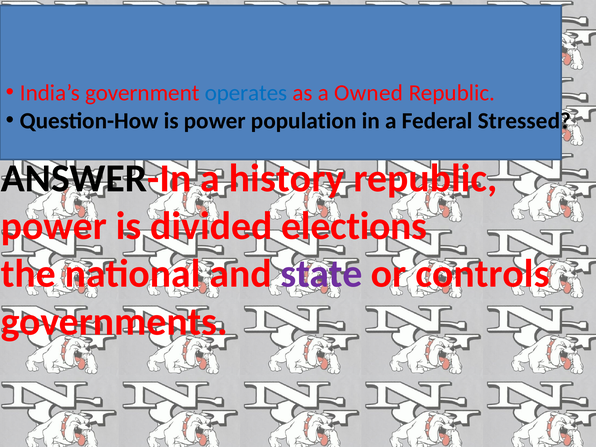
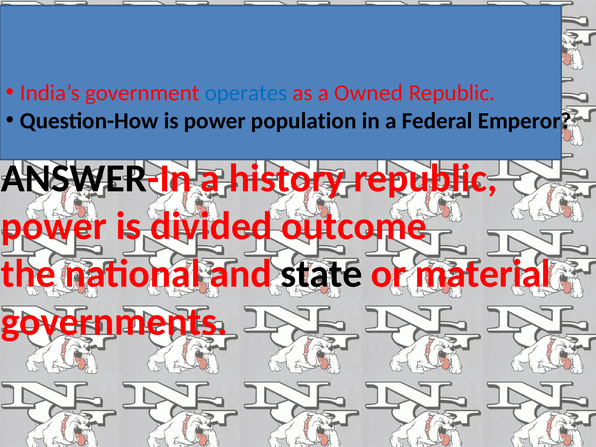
Stressed: Stressed -> Emperor (525, 121)
elections: elections -> outcome (354, 226)
state colour: purple -> black (321, 274)
controls: controls -> material (483, 274)
